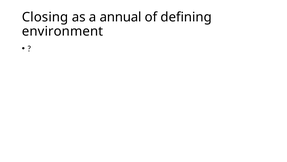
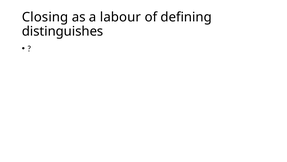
annual: annual -> labour (120, 17)
environment: environment -> distinguishes (63, 31)
